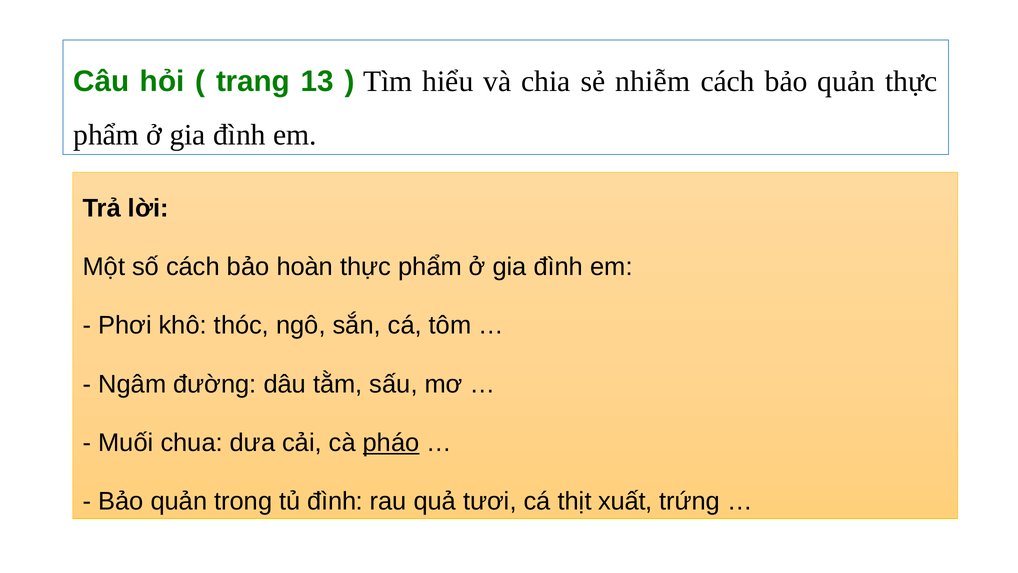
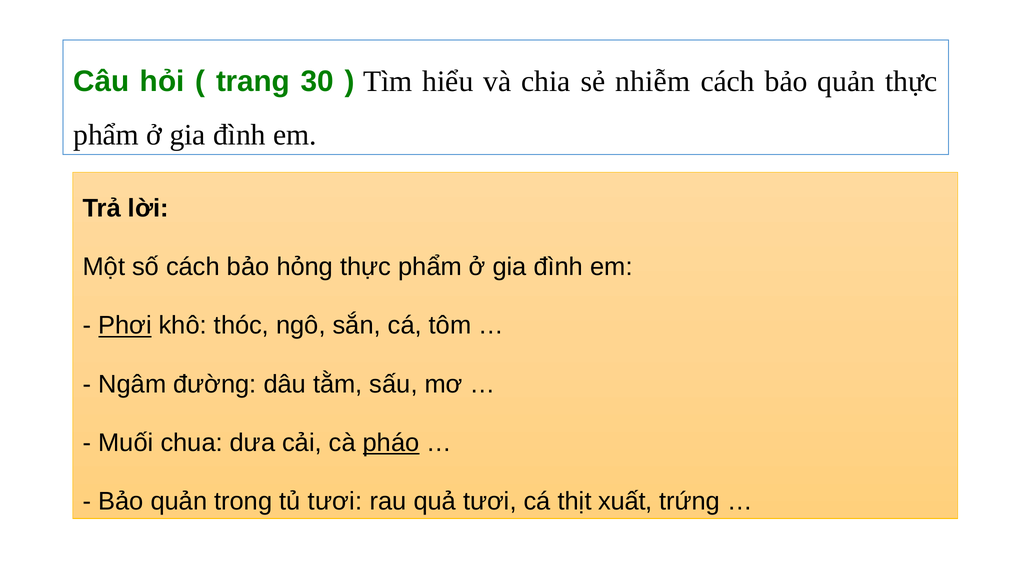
13: 13 -> 30 (317, 82)
hoàn: hoàn -> hỏng (305, 267)
Phơi underline: none -> present (125, 325)
tủ đình: đình -> tươi (335, 501)
